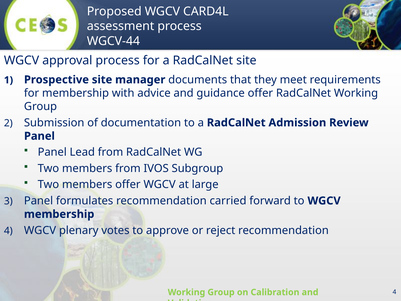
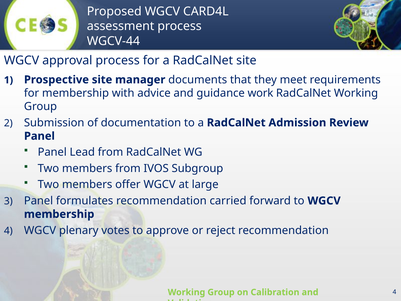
guidance offer: offer -> work (260, 93)
